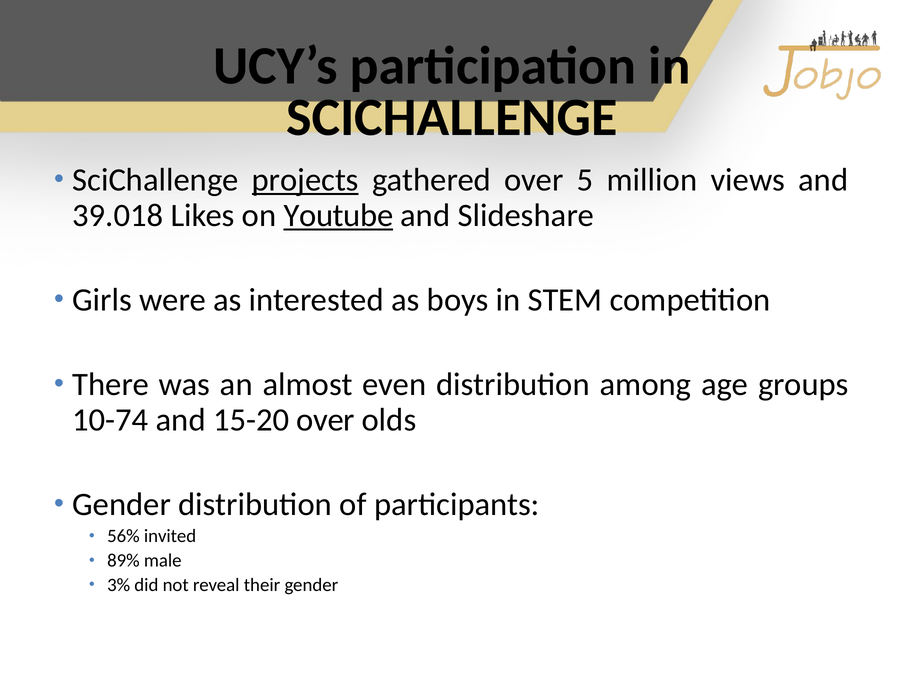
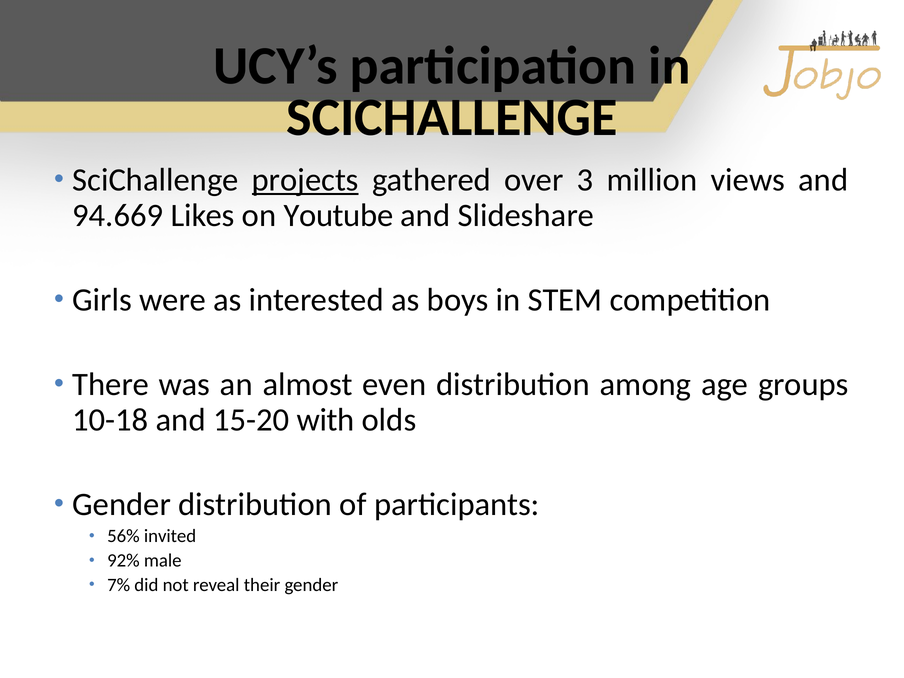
5: 5 -> 3 (585, 180)
39.018: 39.018 -> 94.669 (118, 215)
Youtube underline: present -> none (338, 215)
10-74: 10-74 -> 10-18 (110, 420)
15-20 over: over -> with (326, 420)
89%: 89% -> 92% (123, 561)
3%: 3% -> 7% (119, 585)
